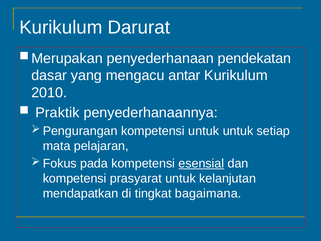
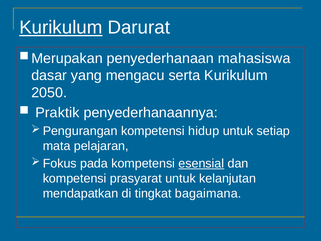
Kurikulum underline: none -> present (61, 28)
pendekatan: pendekatan -> mahasiswa (254, 58)
antar: antar -> serta (184, 75)
2010: 2010 -> 2050 (49, 92)
kompetensi untuk: untuk -> hidup (204, 131)
